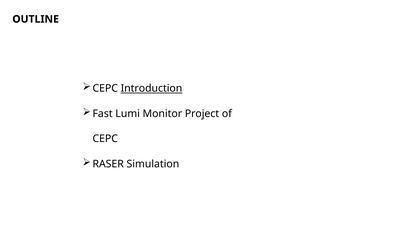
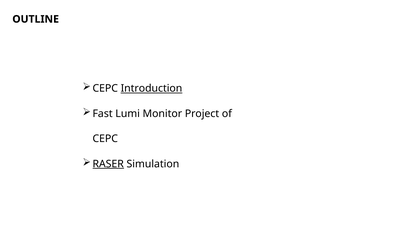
RASER underline: none -> present (108, 164)
